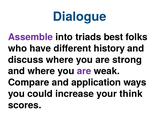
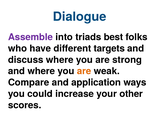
history: history -> targets (109, 49)
are colour: purple -> orange (84, 71)
think: think -> other (131, 94)
